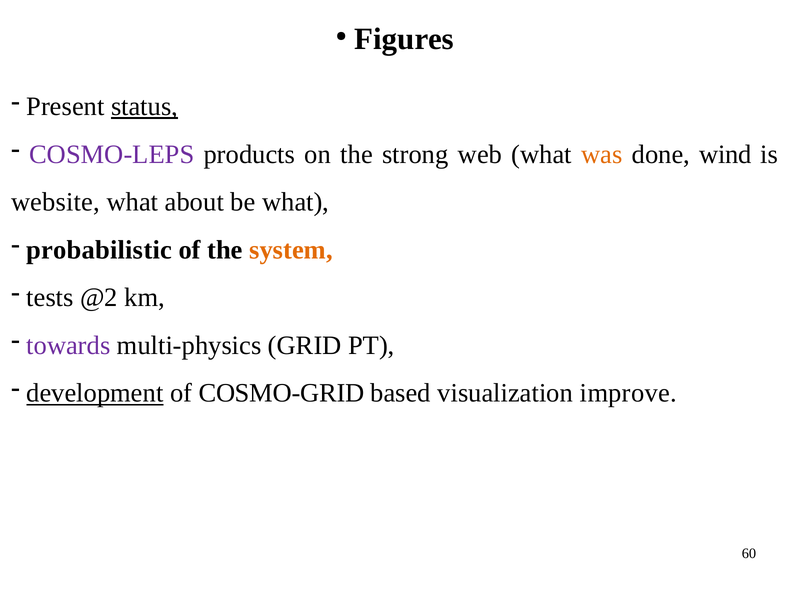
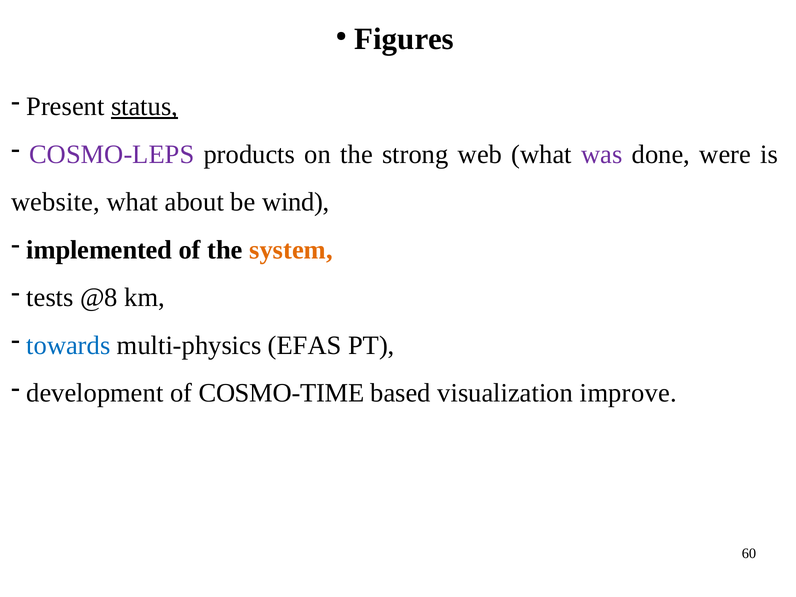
was colour: orange -> purple (602, 154)
wind: wind -> were (725, 154)
be what: what -> wind (296, 202)
probabilistic: probabilistic -> implemented (99, 250)
@2: @2 -> @8 (99, 298)
towards colour: purple -> blue (68, 345)
GRID: GRID -> EFAS (305, 345)
development underline: present -> none (95, 393)
COSMO-GRID: COSMO-GRID -> COSMO-TIME (281, 393)
